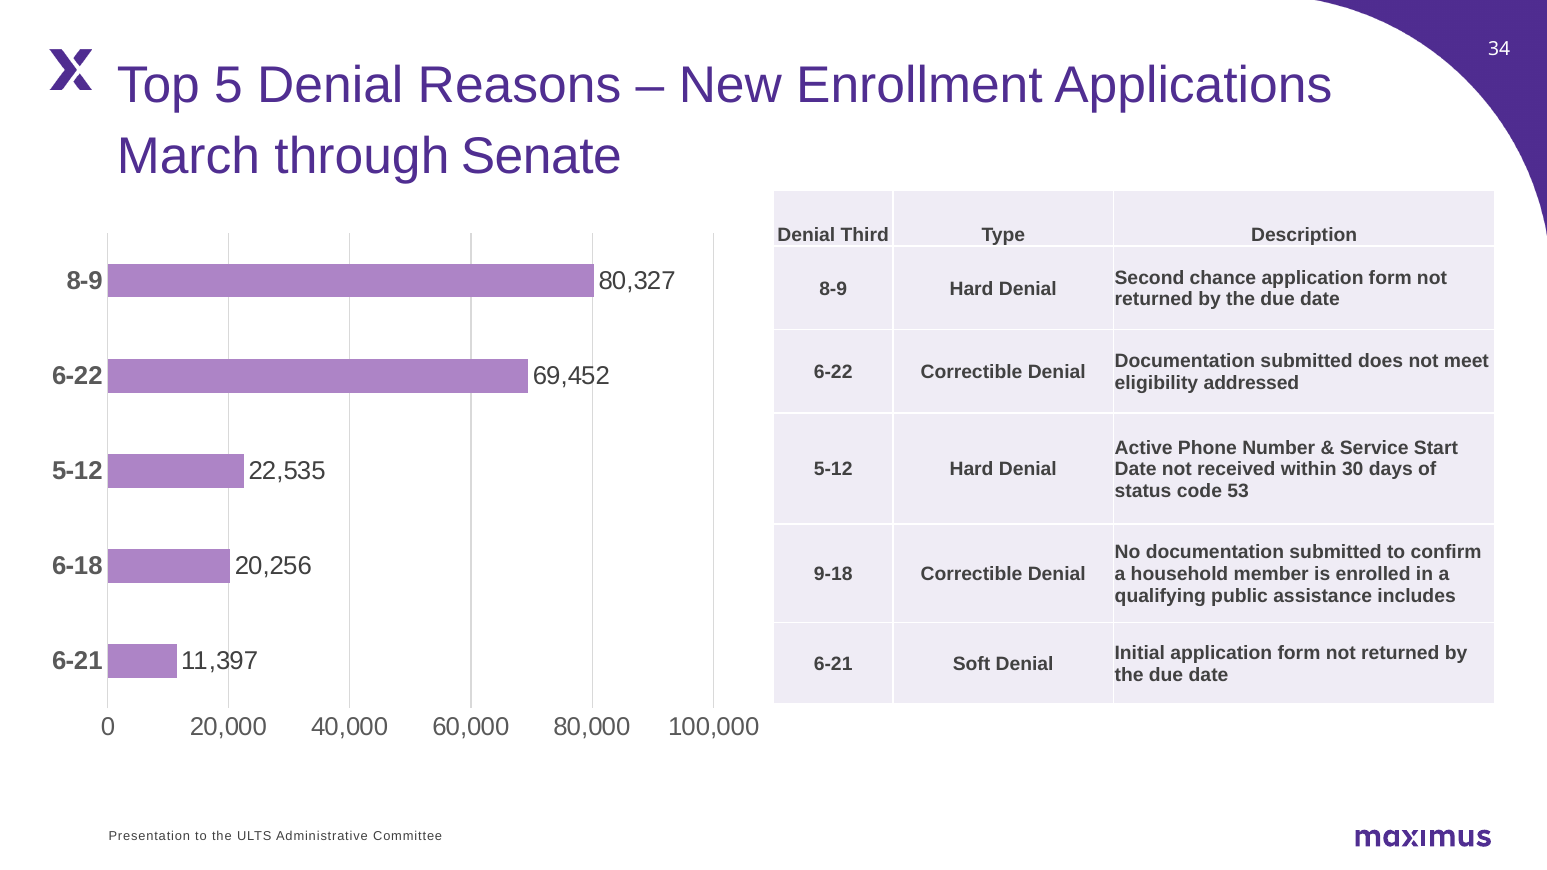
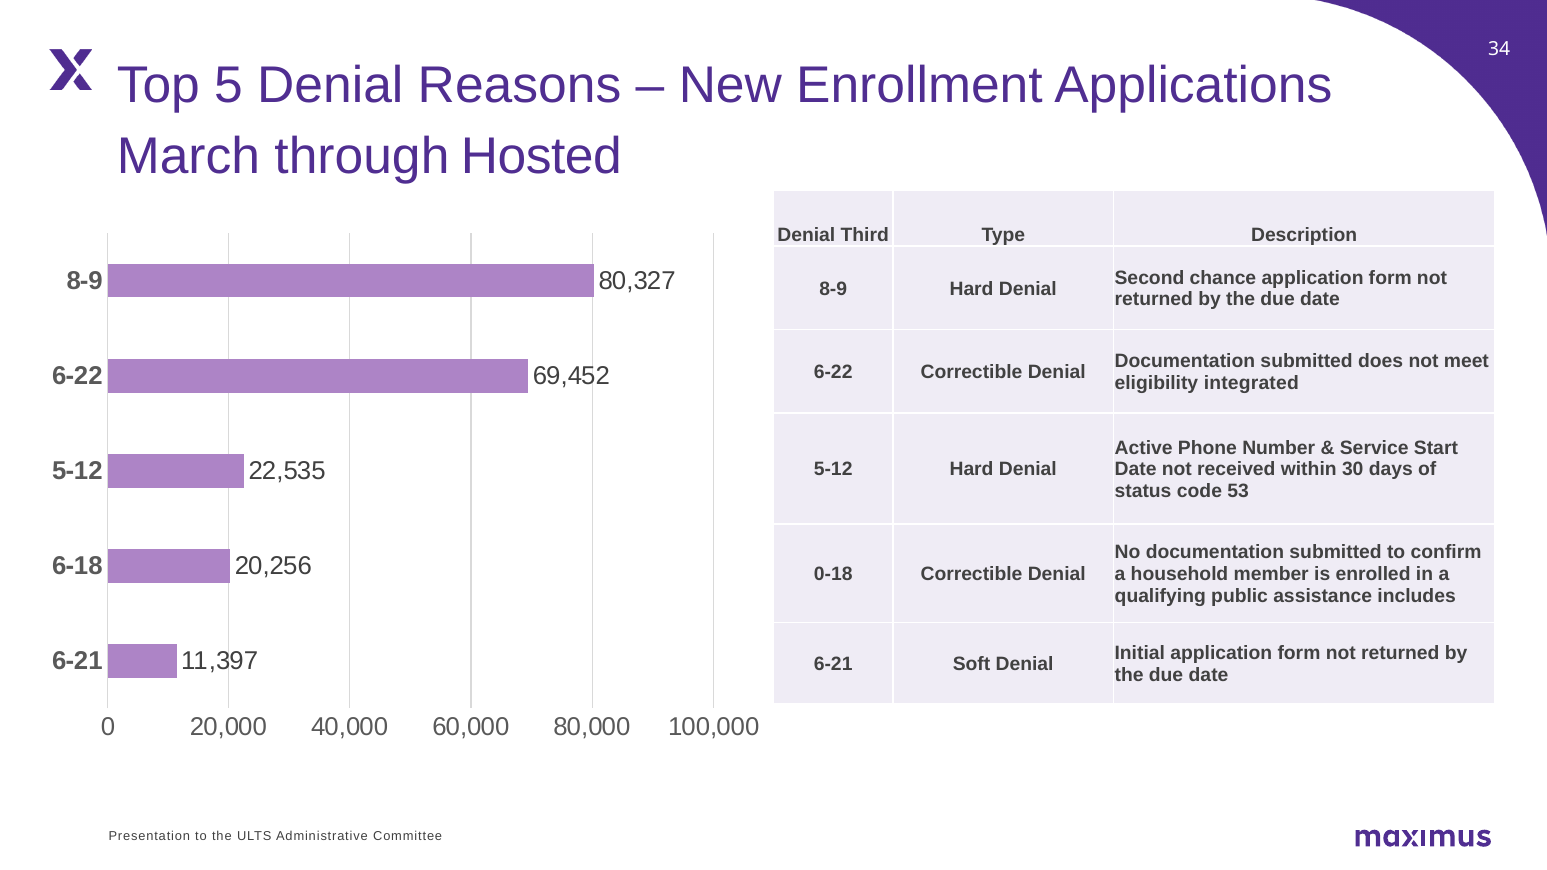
Senate: Senate -> Hosted (541, 157)
addressed: addressed -> integrated (1251, 383)
9-18: 9-18 -> 0-18 (833, 574)
